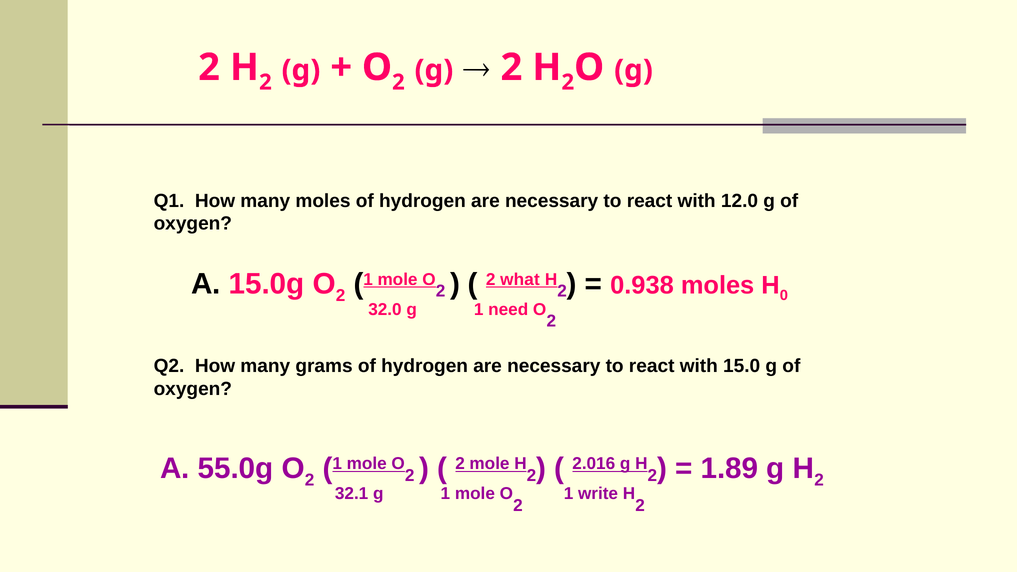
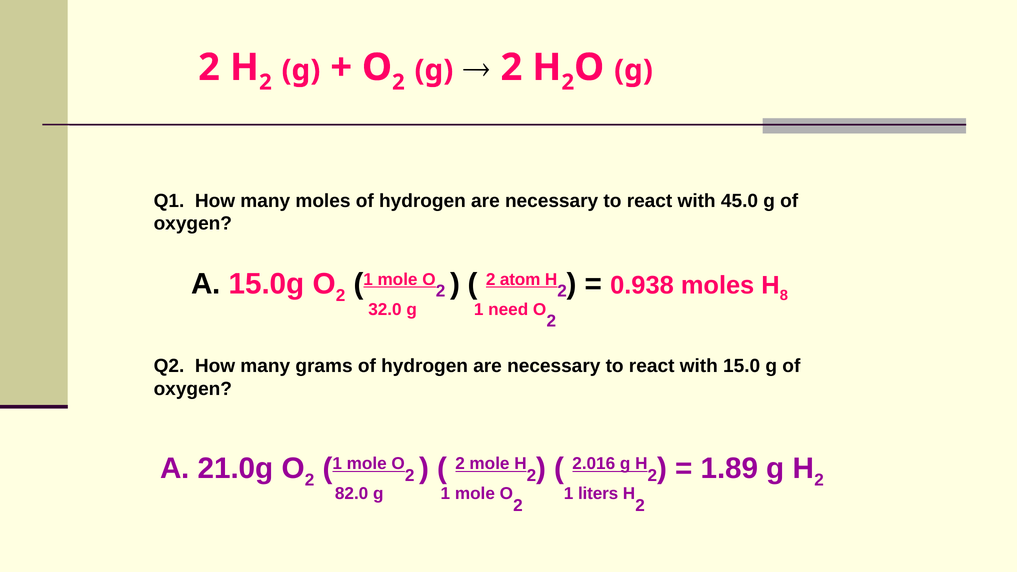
12.0: 12.0 -> 45.0 (740, 201)
what: what -> atom (520, 279)
0: 0 -> 8 (784, 296)
55.0g: 55.0g -> 21.0g (236, 469)
32.1: 32.1 -> 82.0 (352, 494)
write: write -> liters (598, 494)
